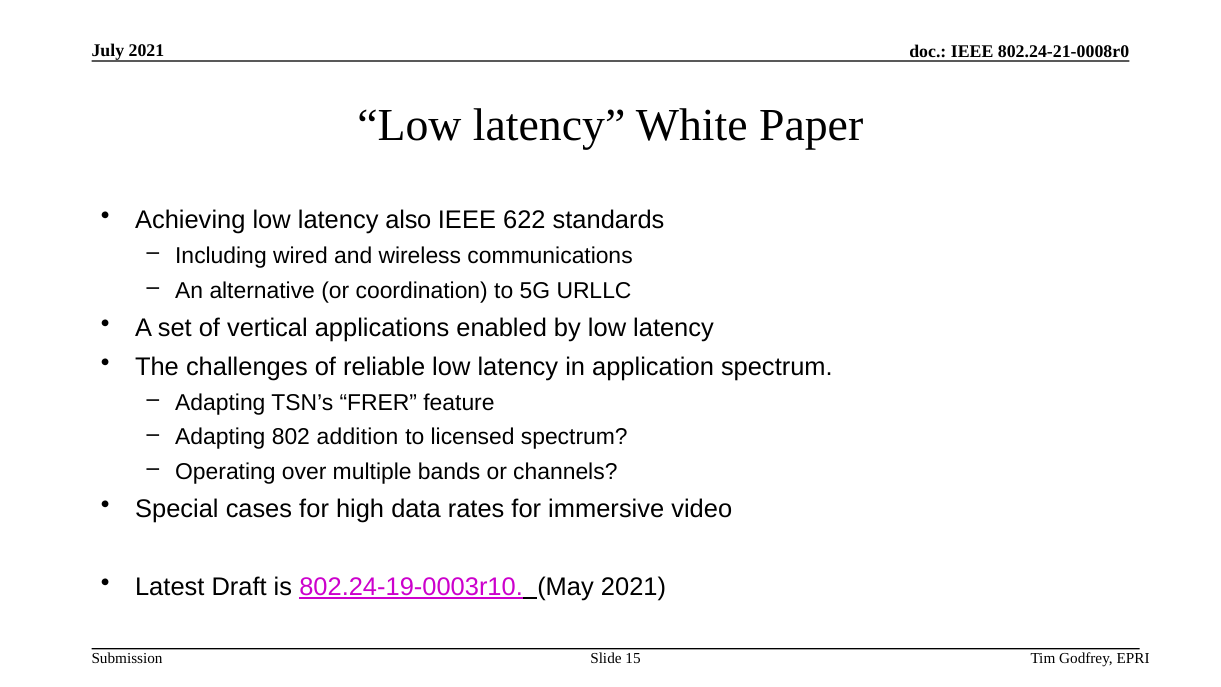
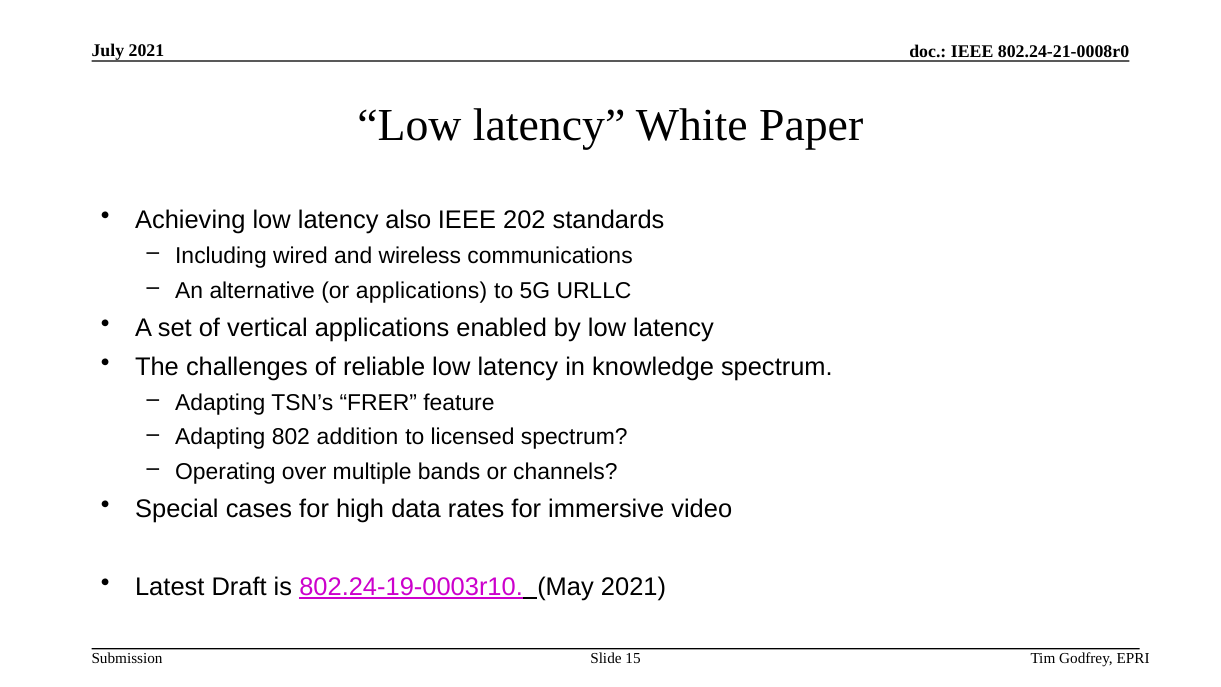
622: 622 -> 202 (524, 220)
or coordination: coordination -> applications (422, 291)
application: application -> knowledge (653, 367)
